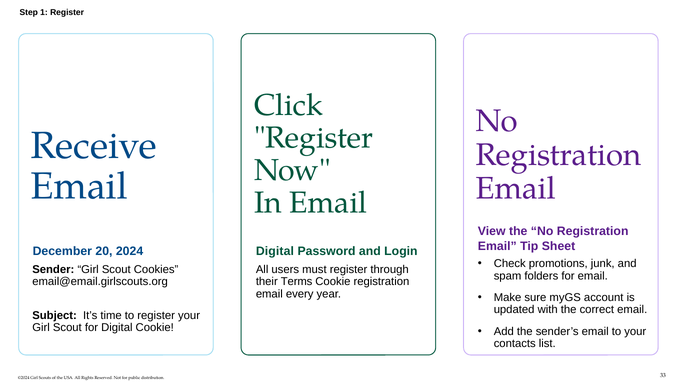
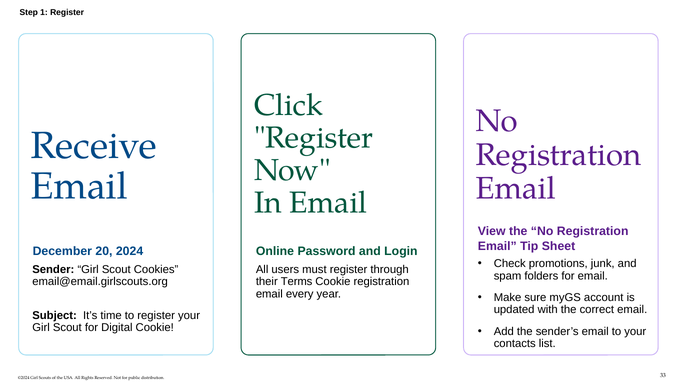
Digital: Digital -> Online (275, 251)
